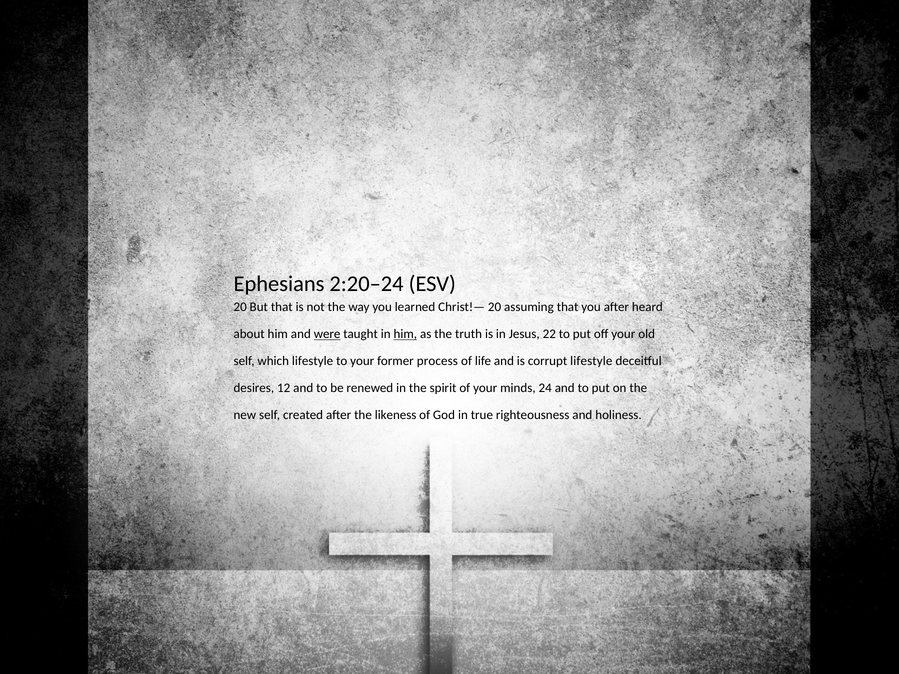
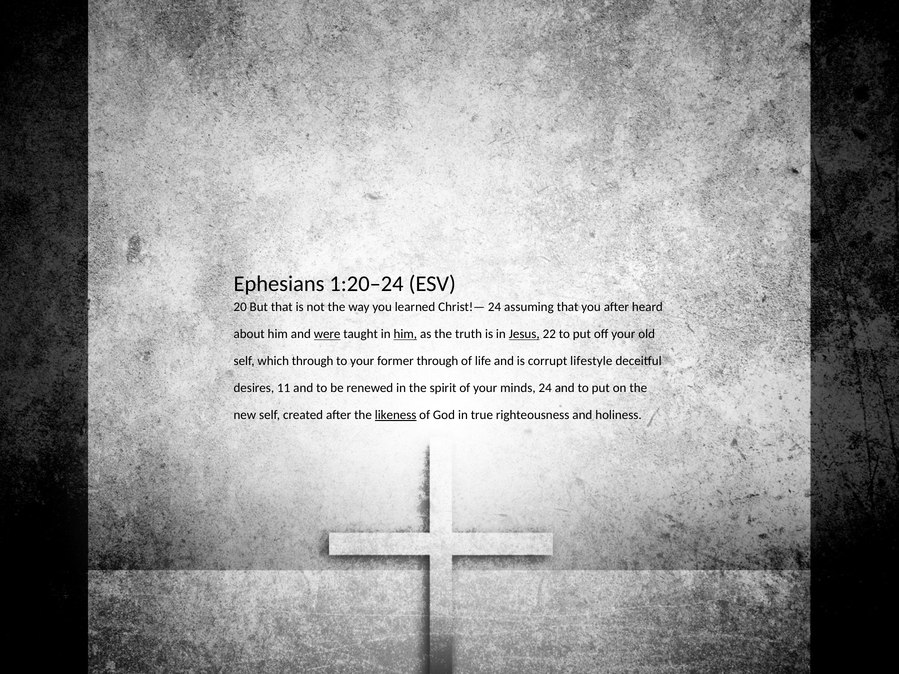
2:20–24: 2:20–24 -> 1:20–24 (367, 284)
Christ!— 20: 20 -> 24 (495, 307)
Jesus underline: none -> present (524, 334)
which lifestyle: lifestyle -> through (313, 361)
former process: process -> through (438, 361)
12: 12 -> 11 (284, 388)
likeness underline: none -> present (396, 415)
